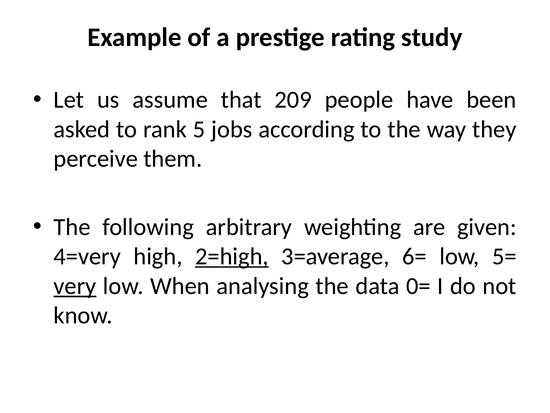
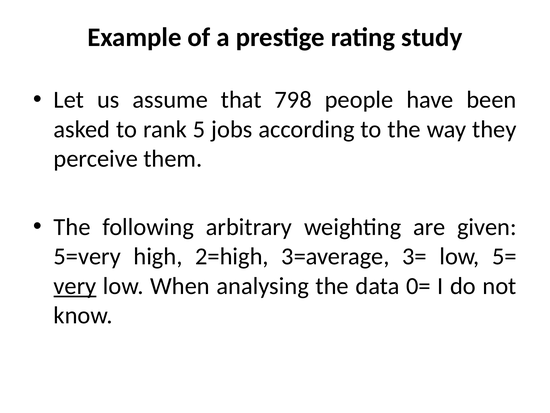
209: 209 -> 798 (293, 100)
4=very: 4=very -> 5=very (87, 256)
2=high underline: present -> none (232, 256)
6=: 6= -> 3= (414, 256)
